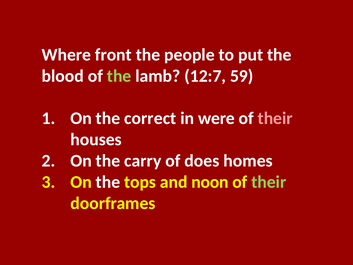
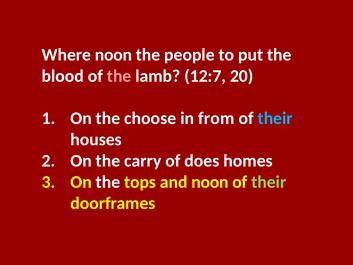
Where front: front -> noon (113, 55)
the colour: light green -> pink (119, 76)
59: 59 -> 20 (242, 76)
correct: correct -> choose (150, 118)
were: were -> from (216, 118)
their colour: pink -> light blue (275, 118)
